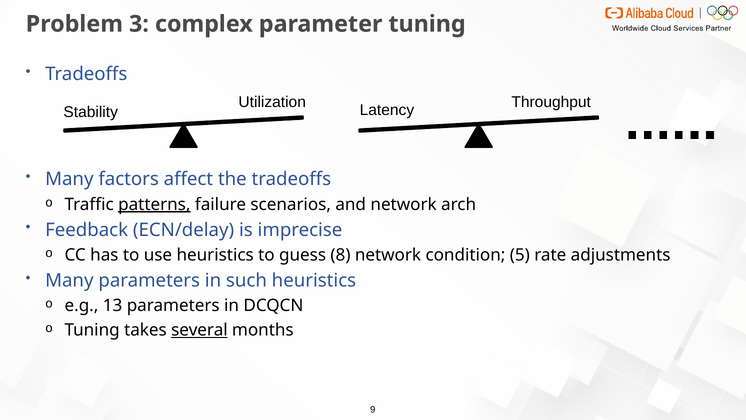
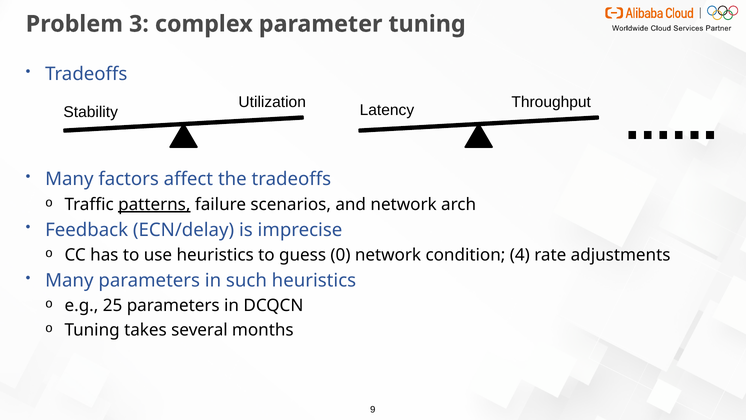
8: 8 -> 0 (340, 255)
5: 5 -> 4 (520, 255)
13: 13 -> 25 (113, 305)
several underline: present -> none (199, 330)
